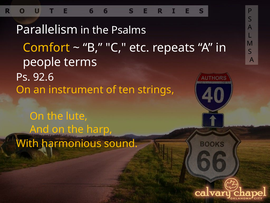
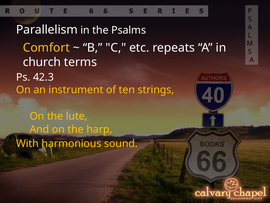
people: people -> church (42, 62)
92.6: 92.6 -> 42.3 (43, 77)
